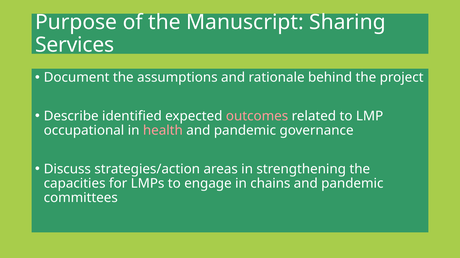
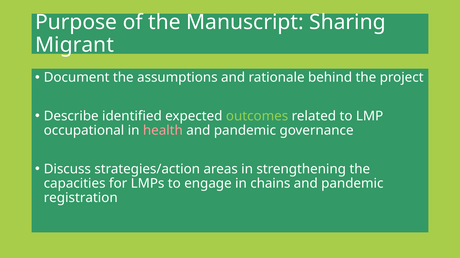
Services: Services -> Migrant (75, 45)
outcomes colour: pink -> light green (257, 116)
committees: committees -> registration (81, 198)
